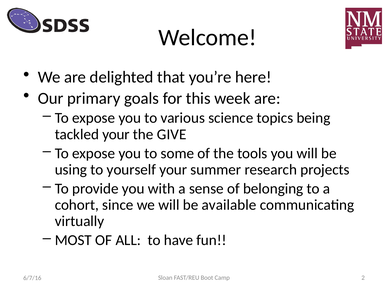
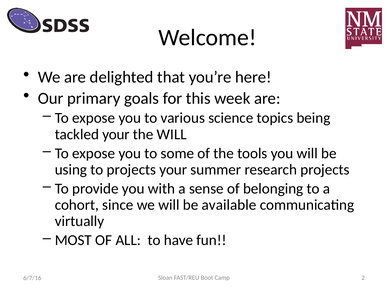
the GIVE: GIVE -> WILL (172, 134)
to yourself: yourself -> projects (131, 170)
